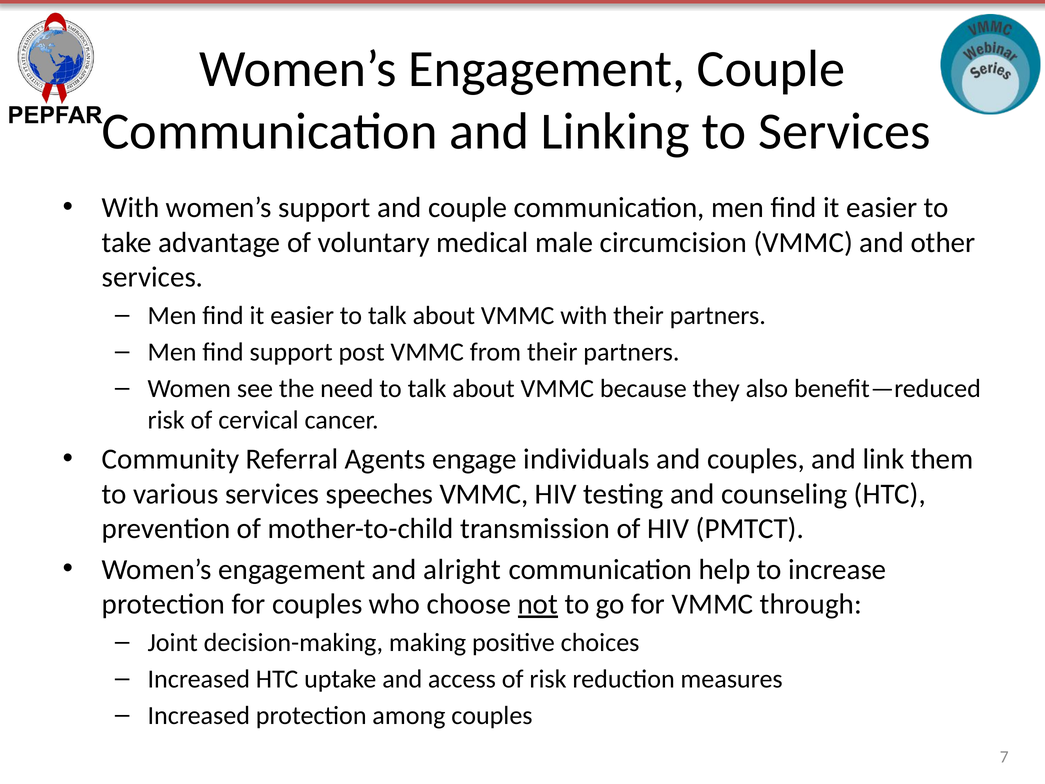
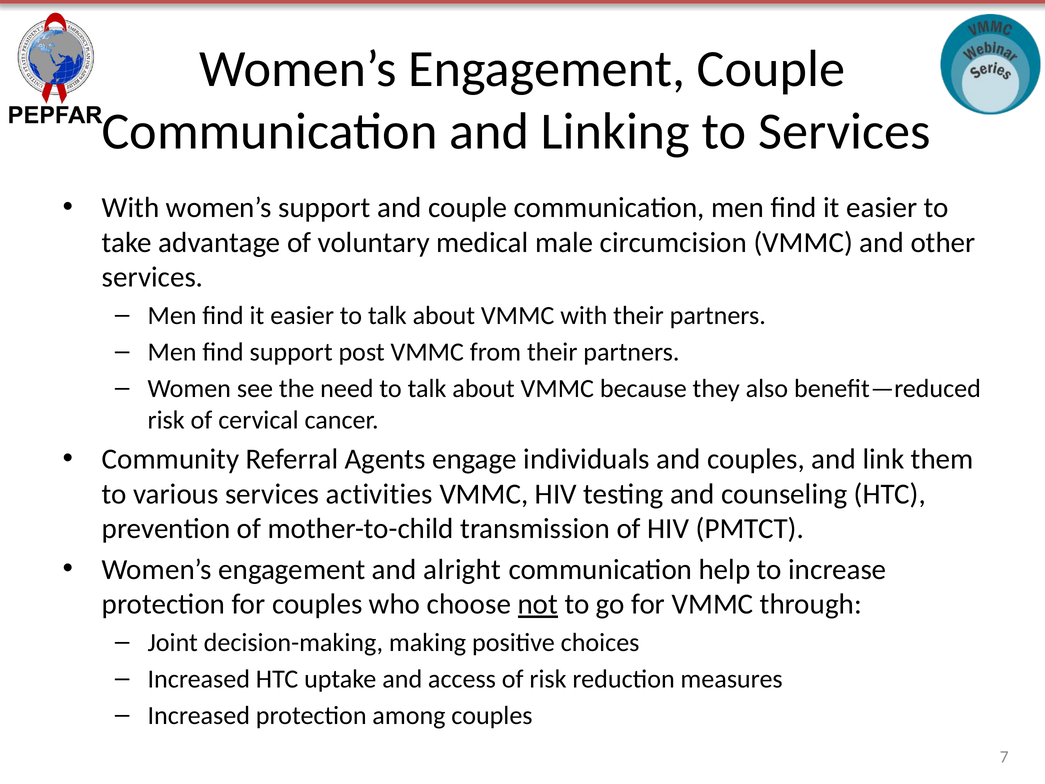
speeches: speeches -> activities (379, 494)
